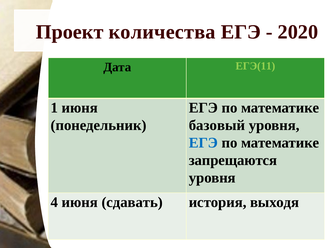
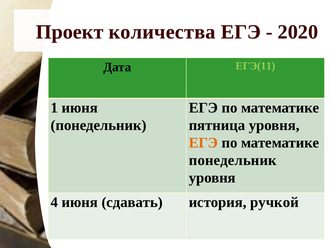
базовый: базовый -> пятница (217, 125)
ЕГЭ colour: blue -> orange (203, 143)
запрещаются: запрещаются -> понедельник (233, 160)
выходя: выходя -> ручкой (274, 202)
